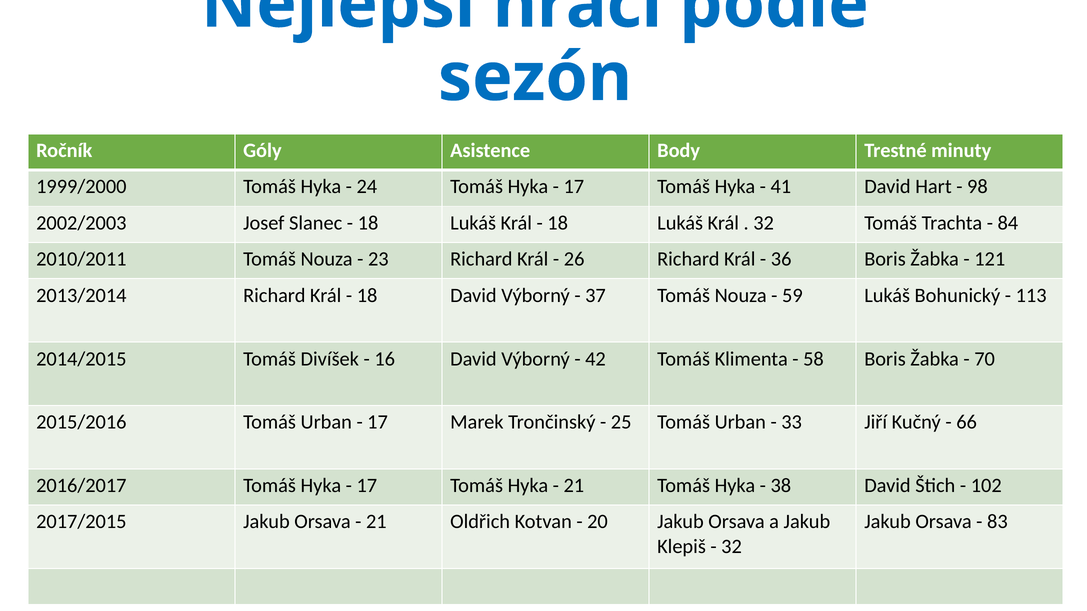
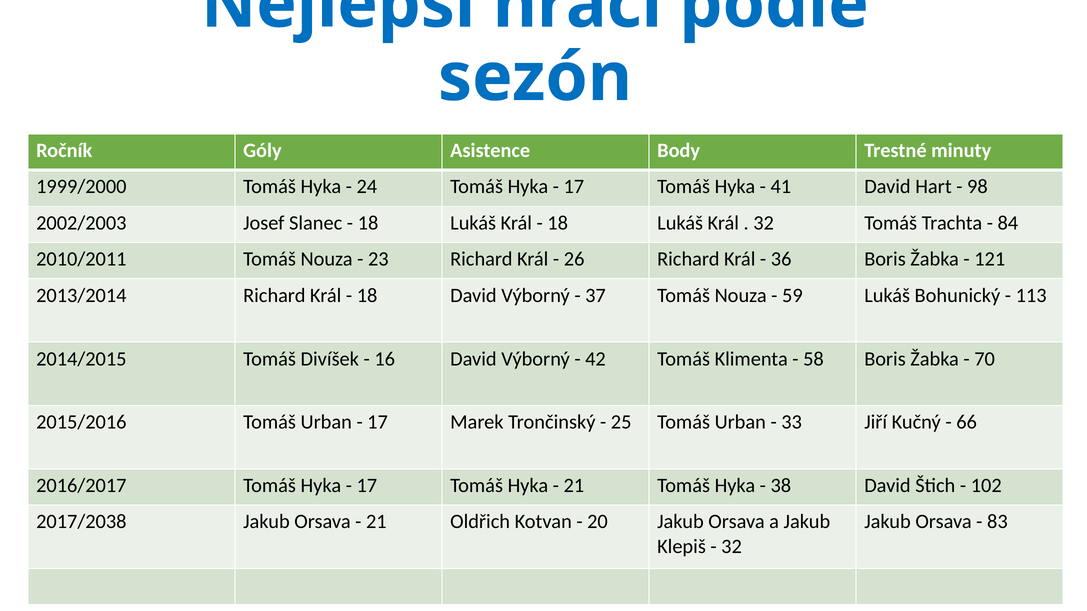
2017/2015: 2017/2015 -> 2017/2038 (81, 522)
